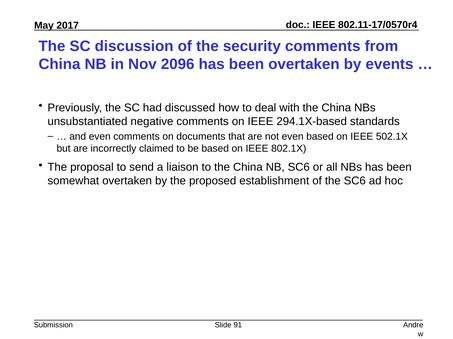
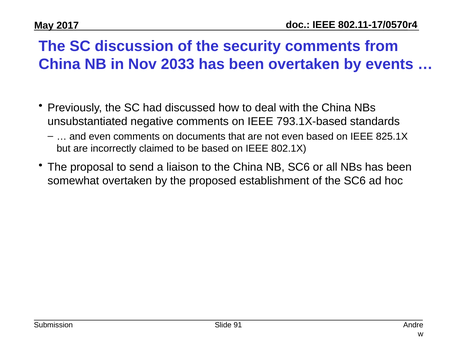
2096: 2096 -> 2033 (178, 64)
294.1X-based: 294.1X-based -> 793.1X-based (312, 122)
502.1X: 502.1X -> 825.1X (392, 137)
